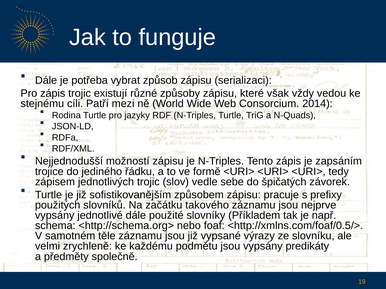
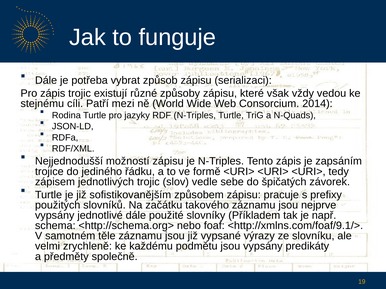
<http://xmlns.com/foaf/0.5/>: <http://xmlns.com/foaf/0.5/> -> <http://xmlns.com/foaf/9.1/> (295, 226)
